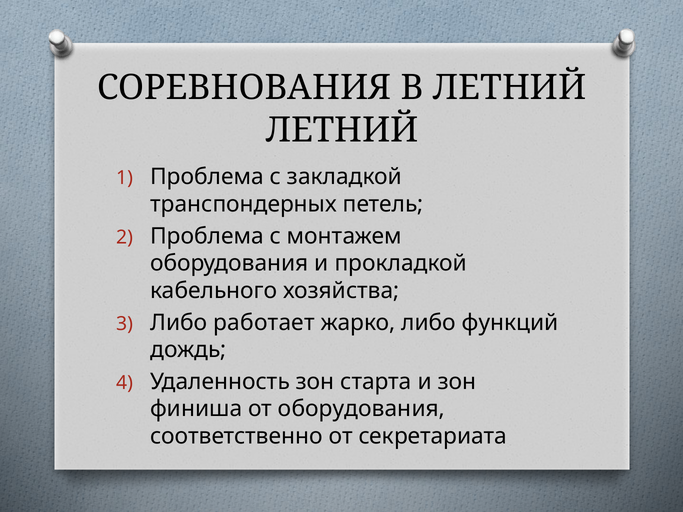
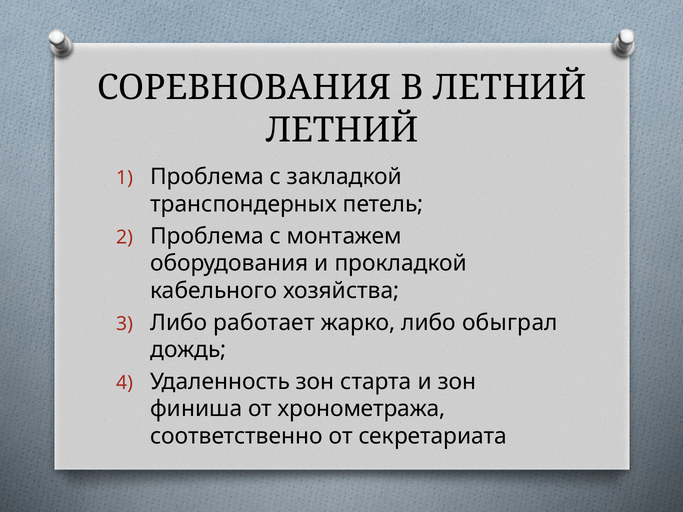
функций: функций -> обыграл (510, 323)
от оборудования: оборудования -> хронометража (362, 409)
